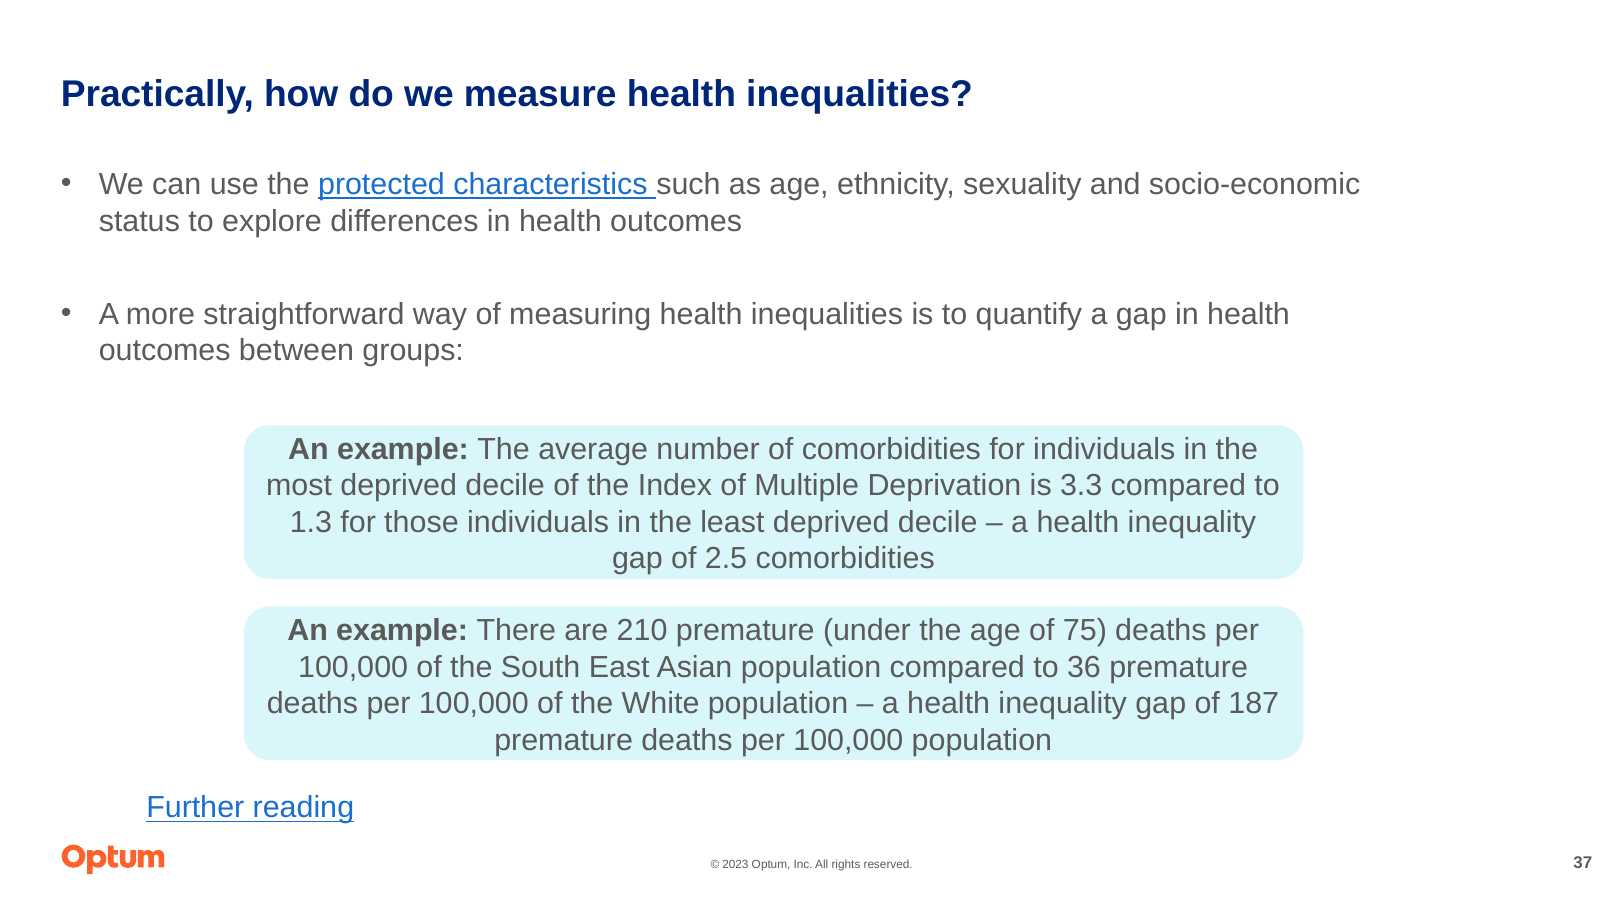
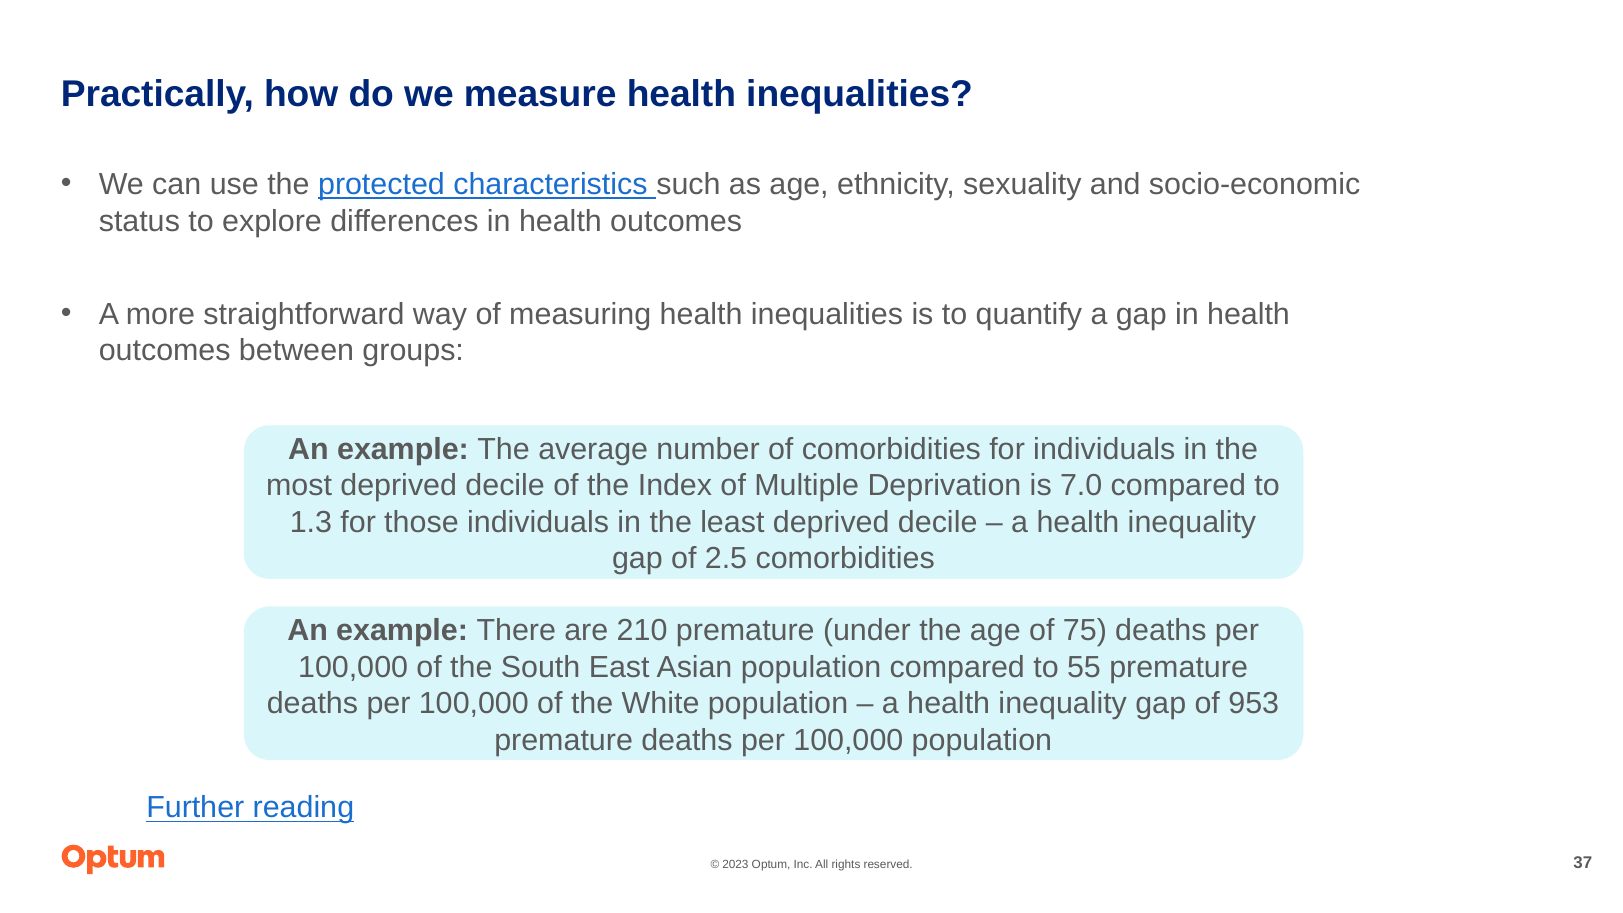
3.3: 3.3 -> 7.0 (1081, 486)
36: 36 -> 55 (1084, 667)
187: 187 -> 953 (1254, 703)
